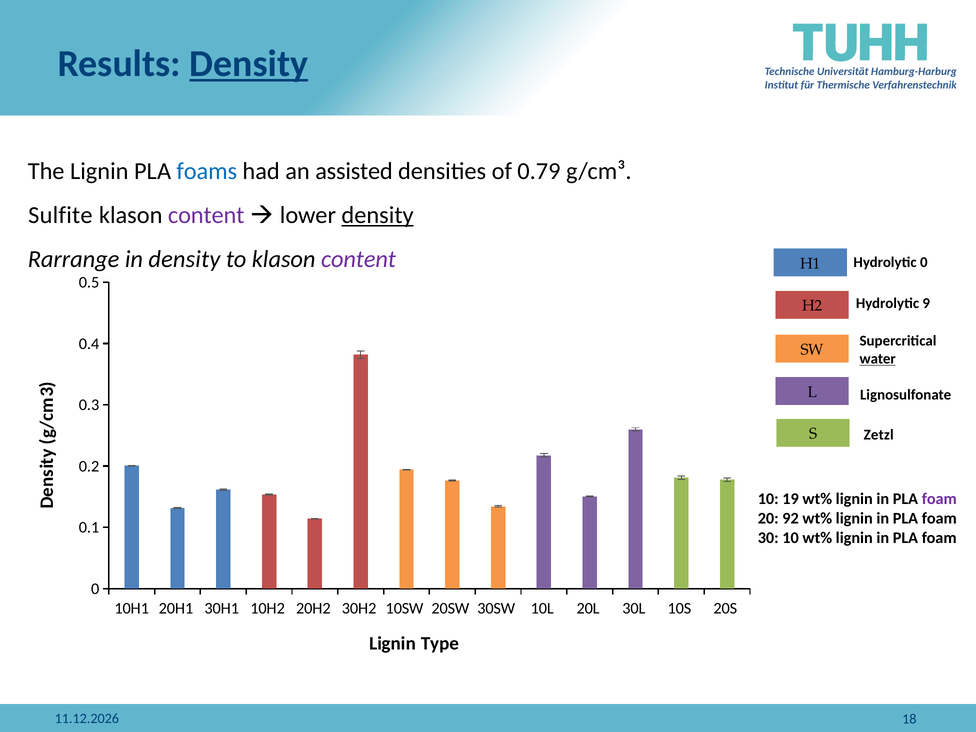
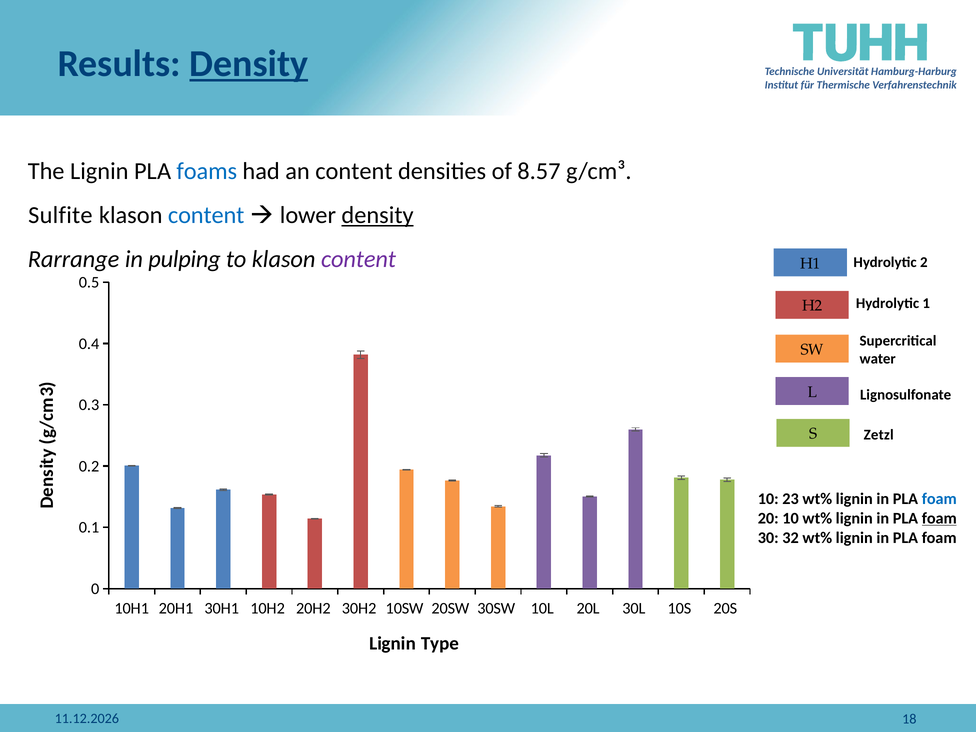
an assisted: assisted -> content (354, 171)
0.79: 0.79 -> 8.57 (539, 171)
content colour: purple -> blue (206, 215)
in density: density -> pulping (185, 259)
Hydrolytic 0: 0 -> 2 (924, 262)
9: 9 -> 1 (926, 303)
water underline: present -> none (878, 359)
19: 19 -> 23 (791, 499)
foam colour: purple -> blue (939, 499)
20 92: 92 -> 10 (791, 518)
foam underline: none -> present (939, 518)
30 10: 10 -> 32 (791, 538)
